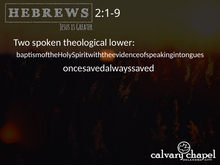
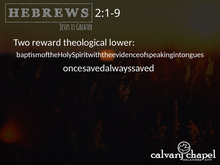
spoken: spoken -> reward (47, 43)
